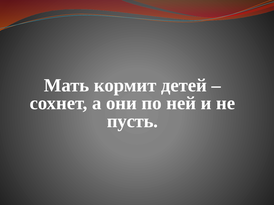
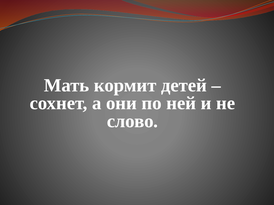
пусть: пусть -> слово (132, 121)
